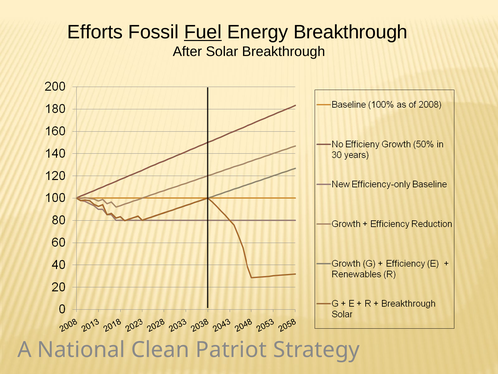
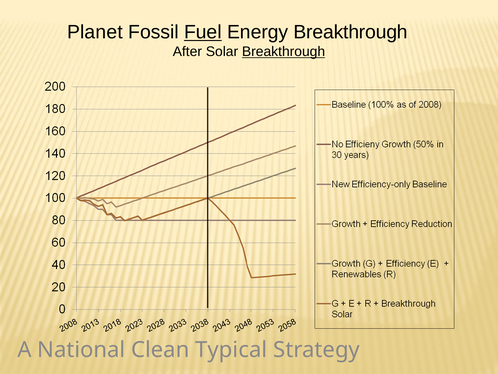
Efforts: Efforts -> Planet (95, 32)
Breakthrough underline: none -> present (284, 52)
Patriot: Patriot -> Typical (231, 349)
